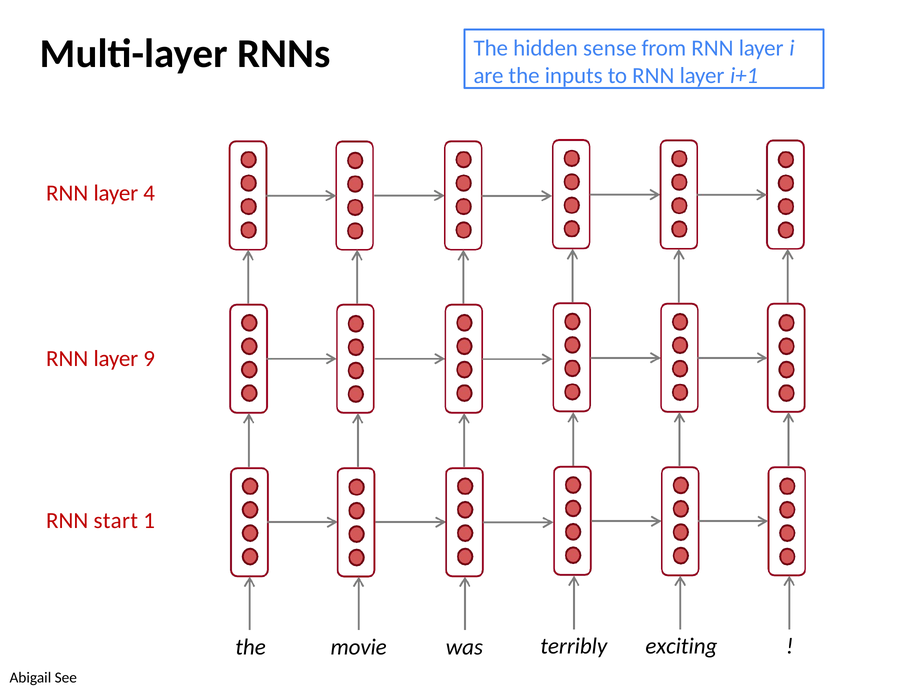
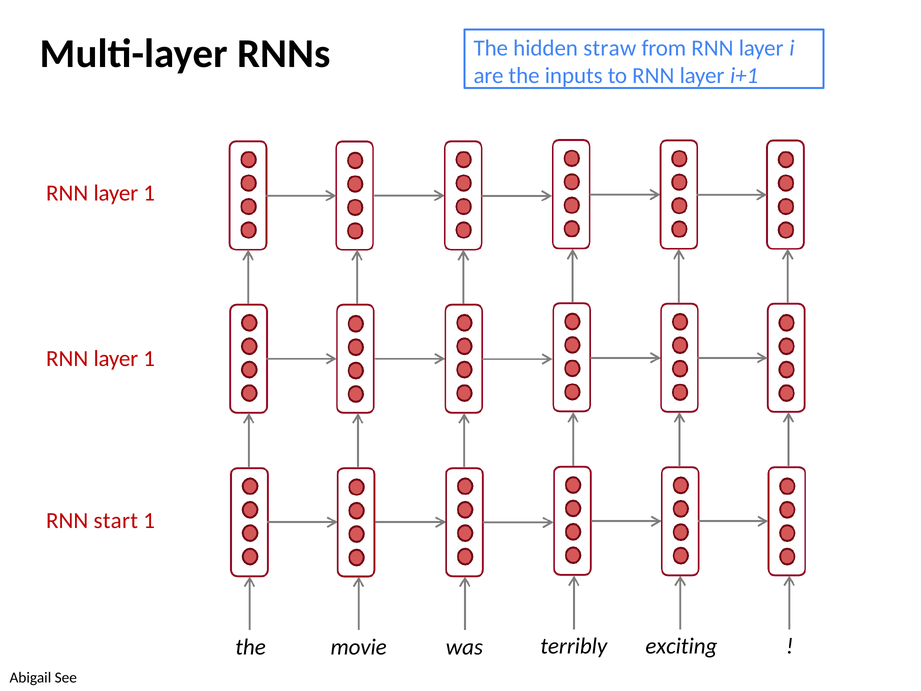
sense: sense -> straw (610, 48)
4: 4 -> 1 (149, 193)
9: 9 -> 1 (149, 359)
